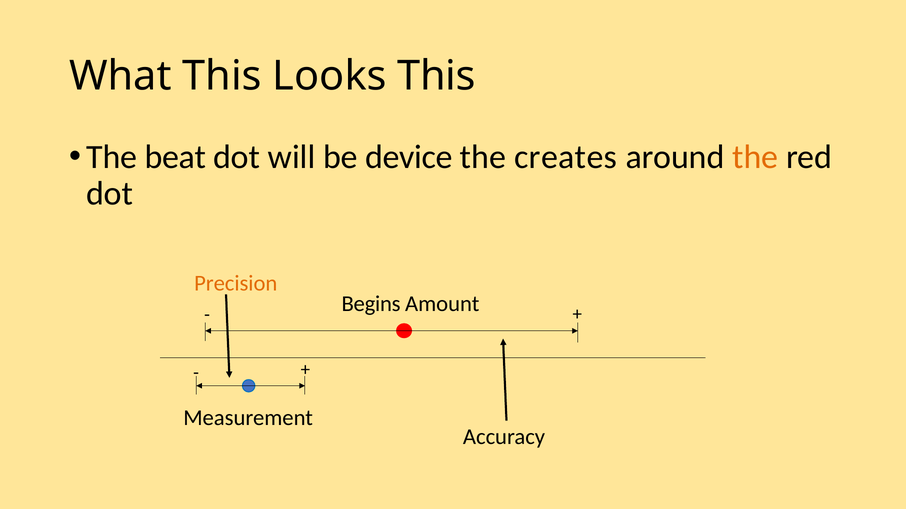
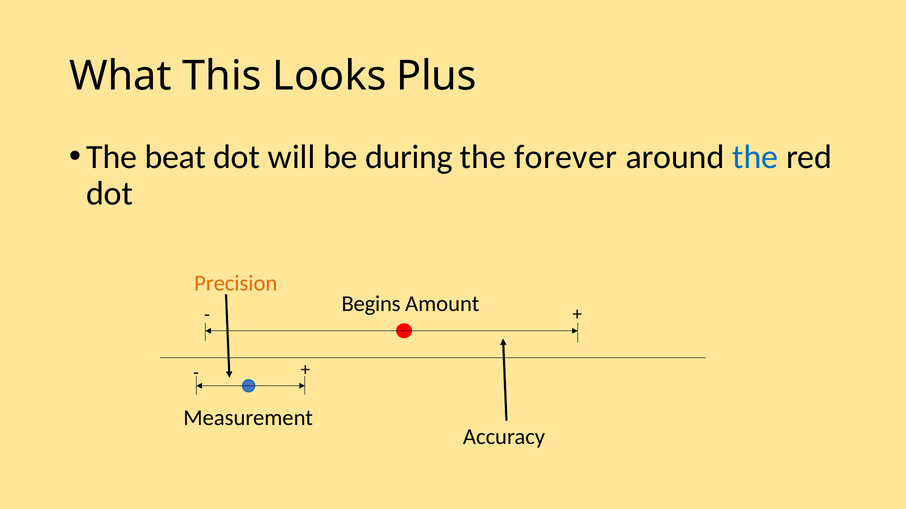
Looks This: This -> Plus (437, 76)
device: device -> during (409, 157)
creates: creates -> forever (566, 157)
the colour: orange -> blue (755, 157)
